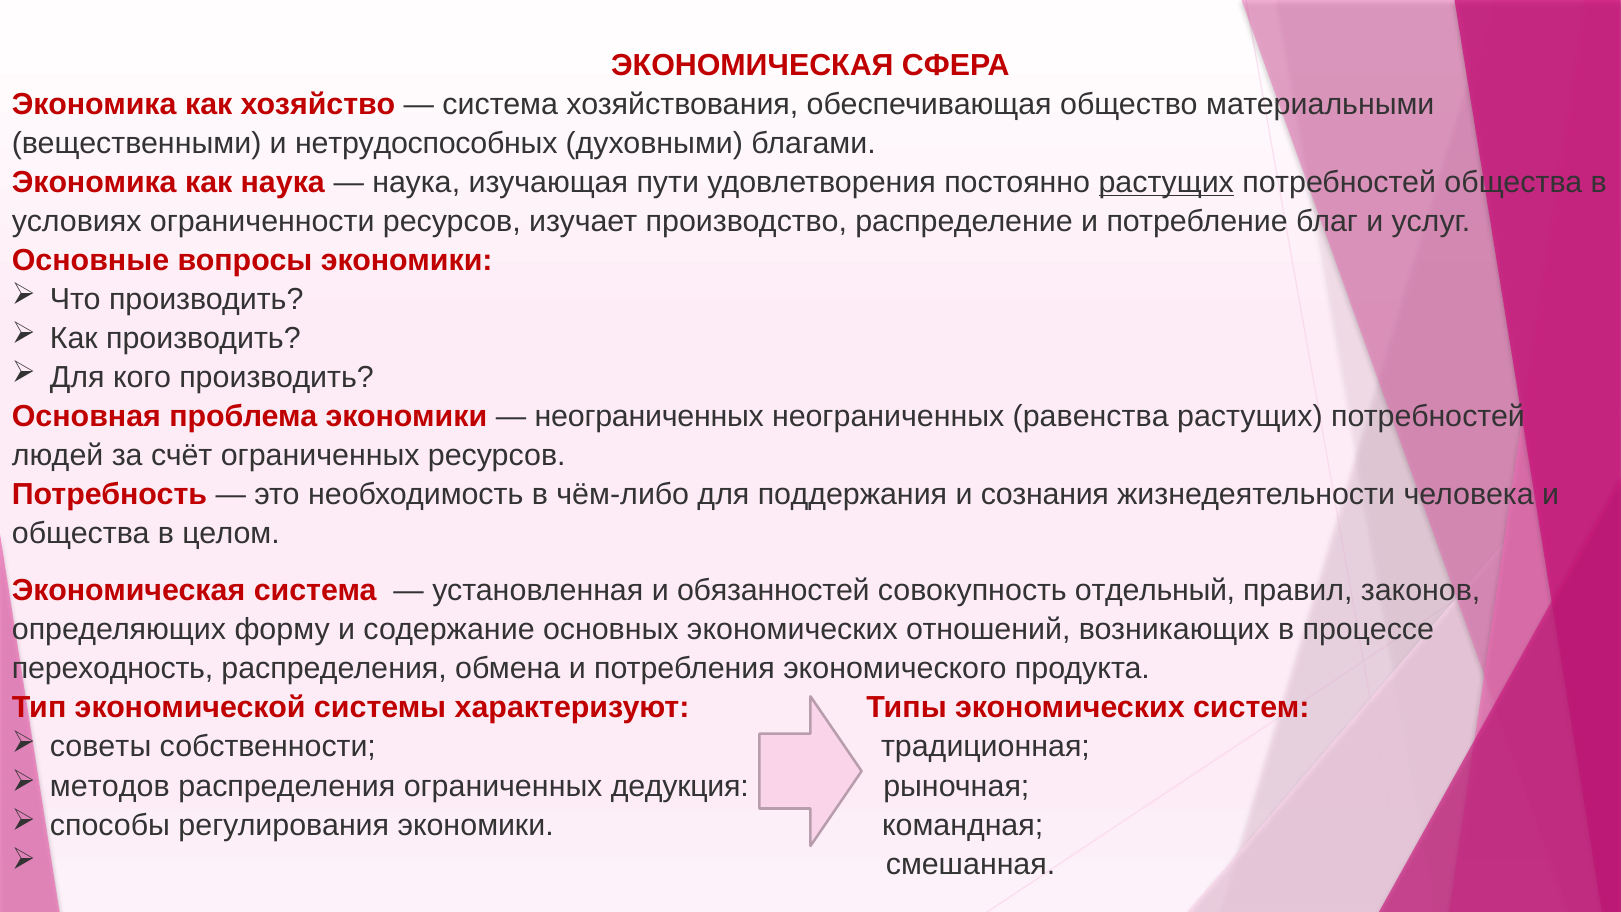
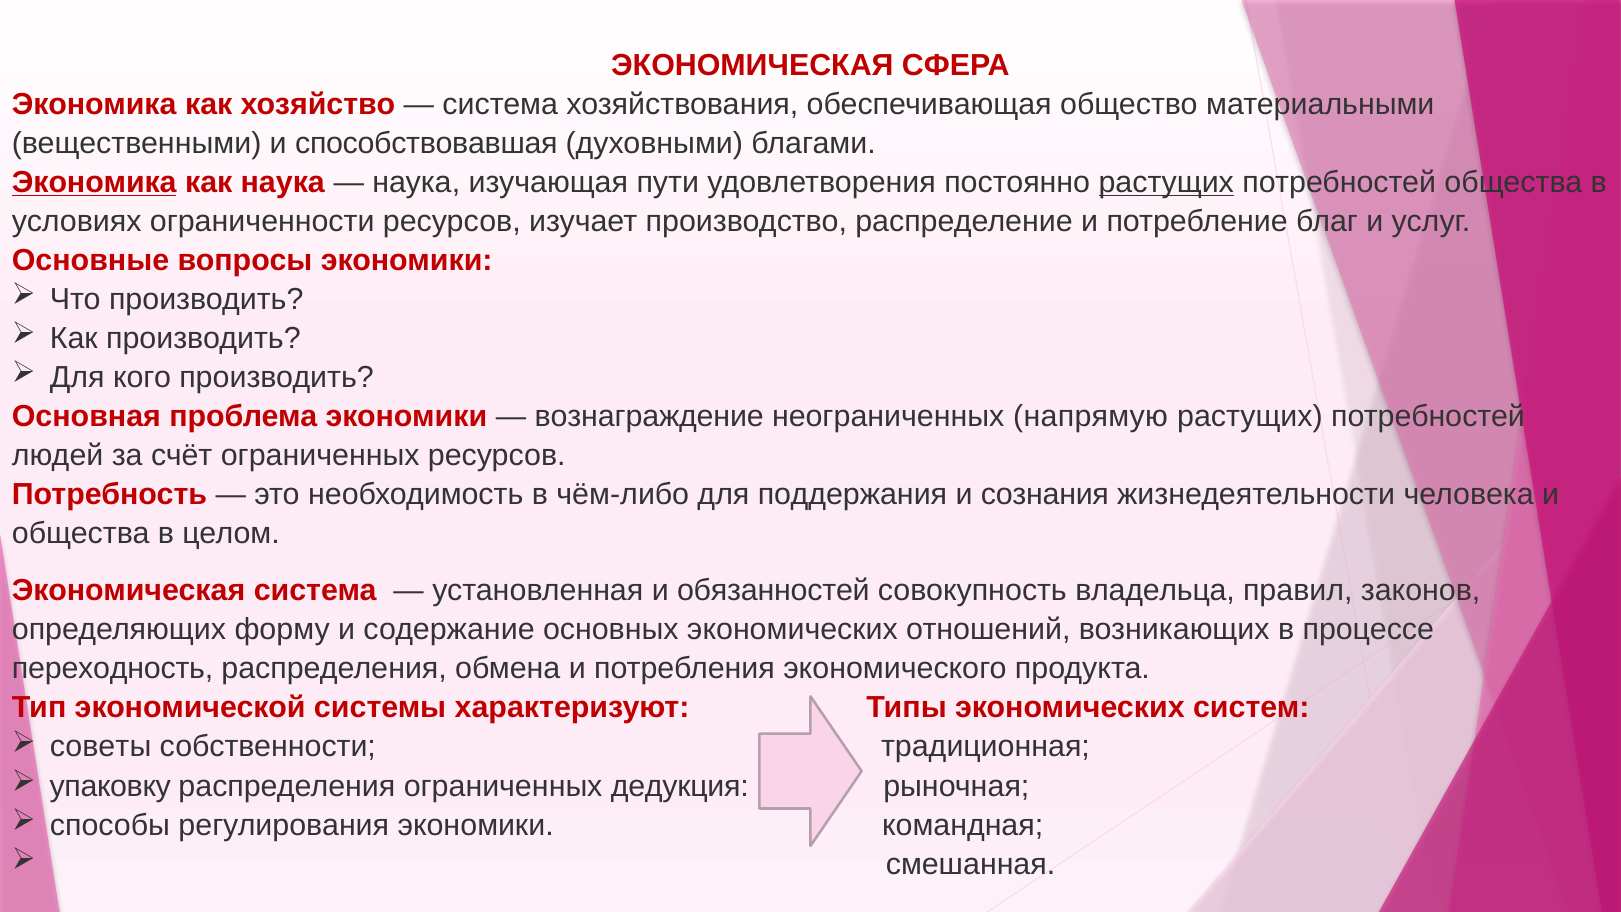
нетрудоспособных: нетрудоспособных -> способствовавшая (426, 143)
Экономика underline: none -> present (94, 182)
неограниченных: неограниченных -> вознаграждение (649, 416)
равенства: равенства -> напрямую (1091, 416)
отдельный: отдельный -> владельца (1155, 591)
методов: методов -> упаковку (110, 786)
